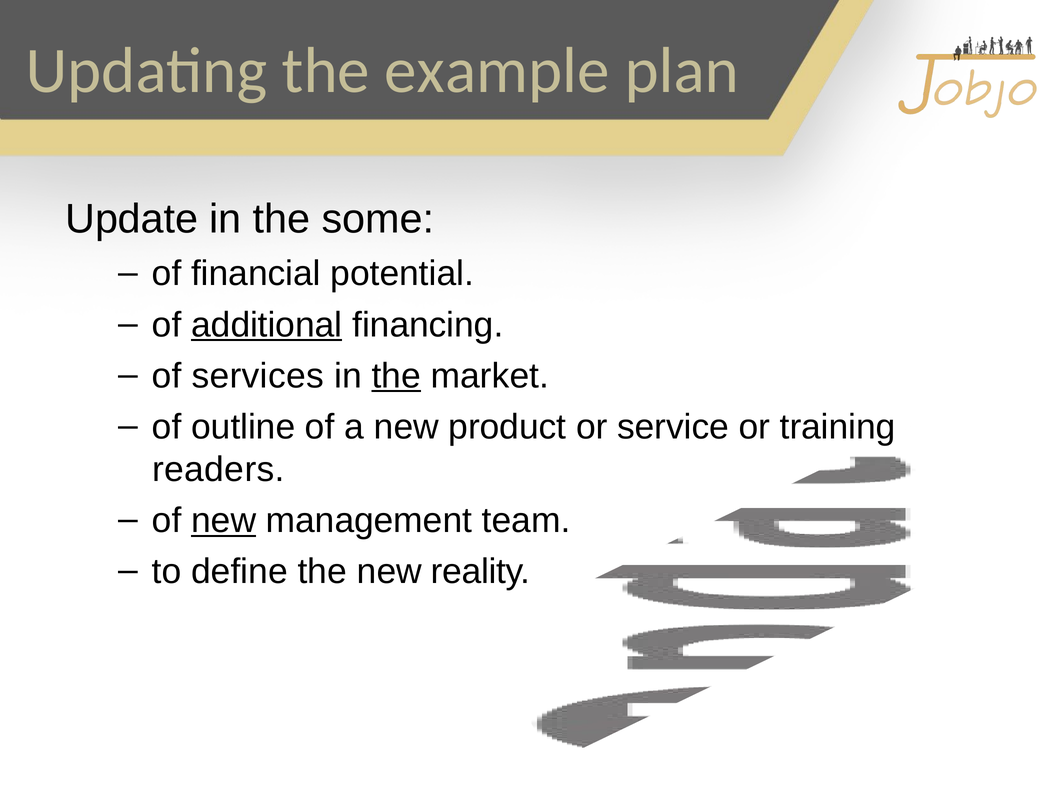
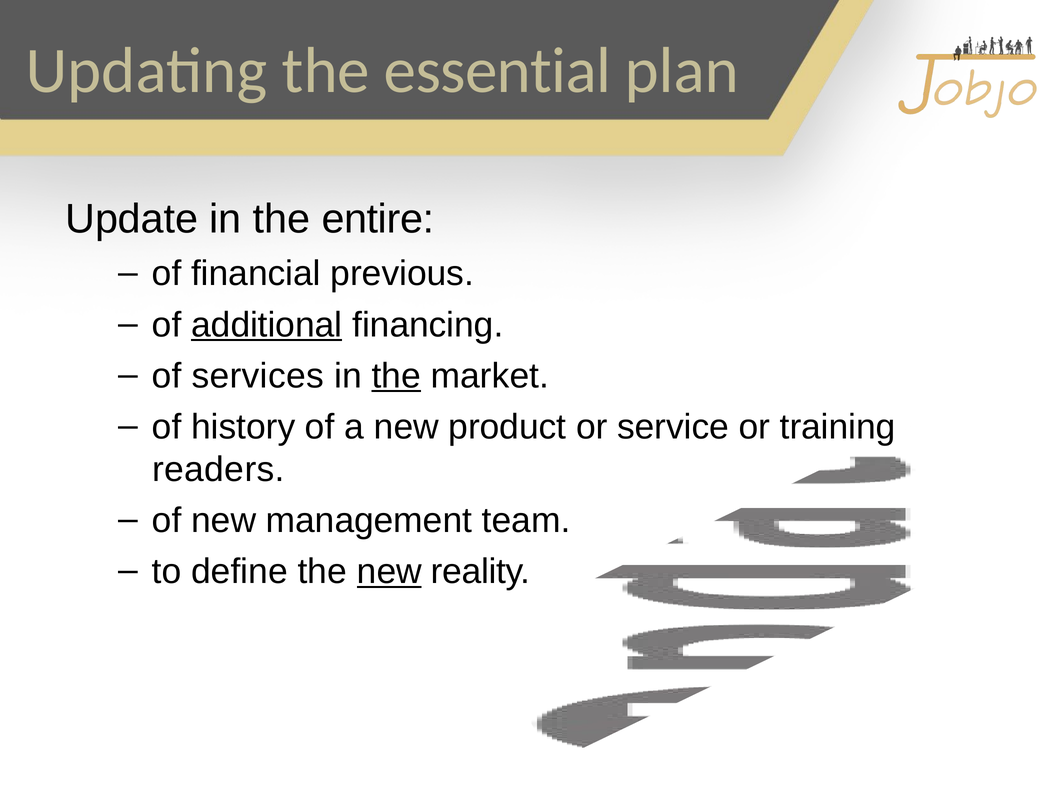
example: example -> essential (497, 71)
some: some -> entire (378, 219)
potential: potential -> previous (402, 274)
outline: outline -> history (243, 427)
new underline: present -> none (224, 521)
new underline: none -> present (389, 572)
